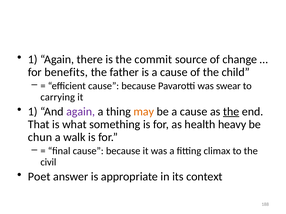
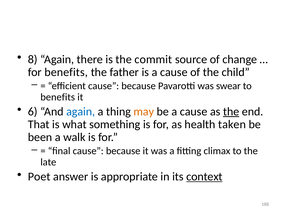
1: 1 -> 8 (33, 59)
carrying: carrying -> benefits (58, 97)
1: 1 -> 6 (33, 112)
again colour: purple -> blue (81, 112)
heavy: heavy -> taken (232, 125)
chun: chun -> been (40, 138)
civil: civil -> late (48, 162)
context underline: none -> present (204, 177)
